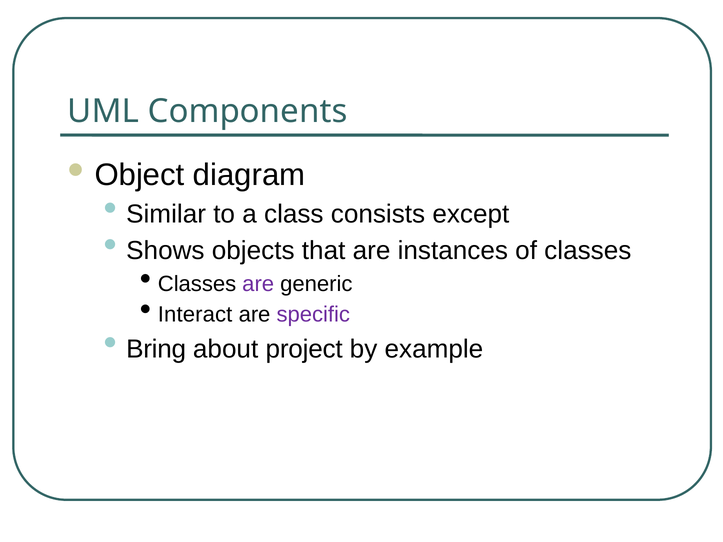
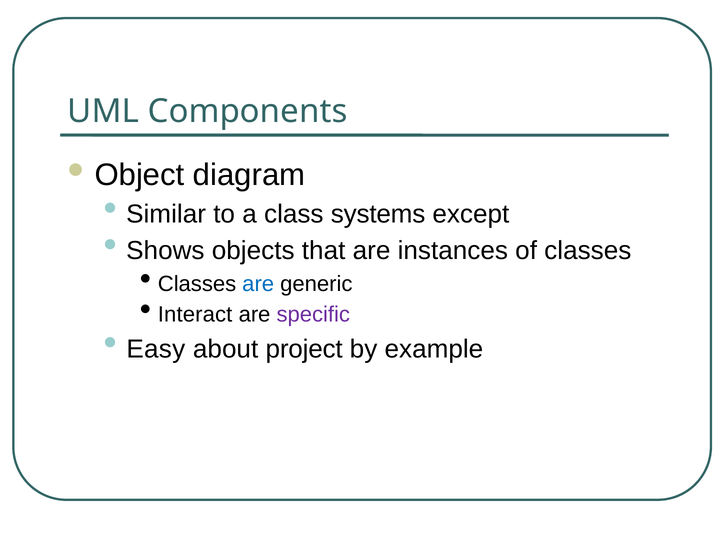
consists: consists -> systems (378, 214)
are colour: purple -> blue (258, 284)
Bring: Bring -> Easy (156, 349)
